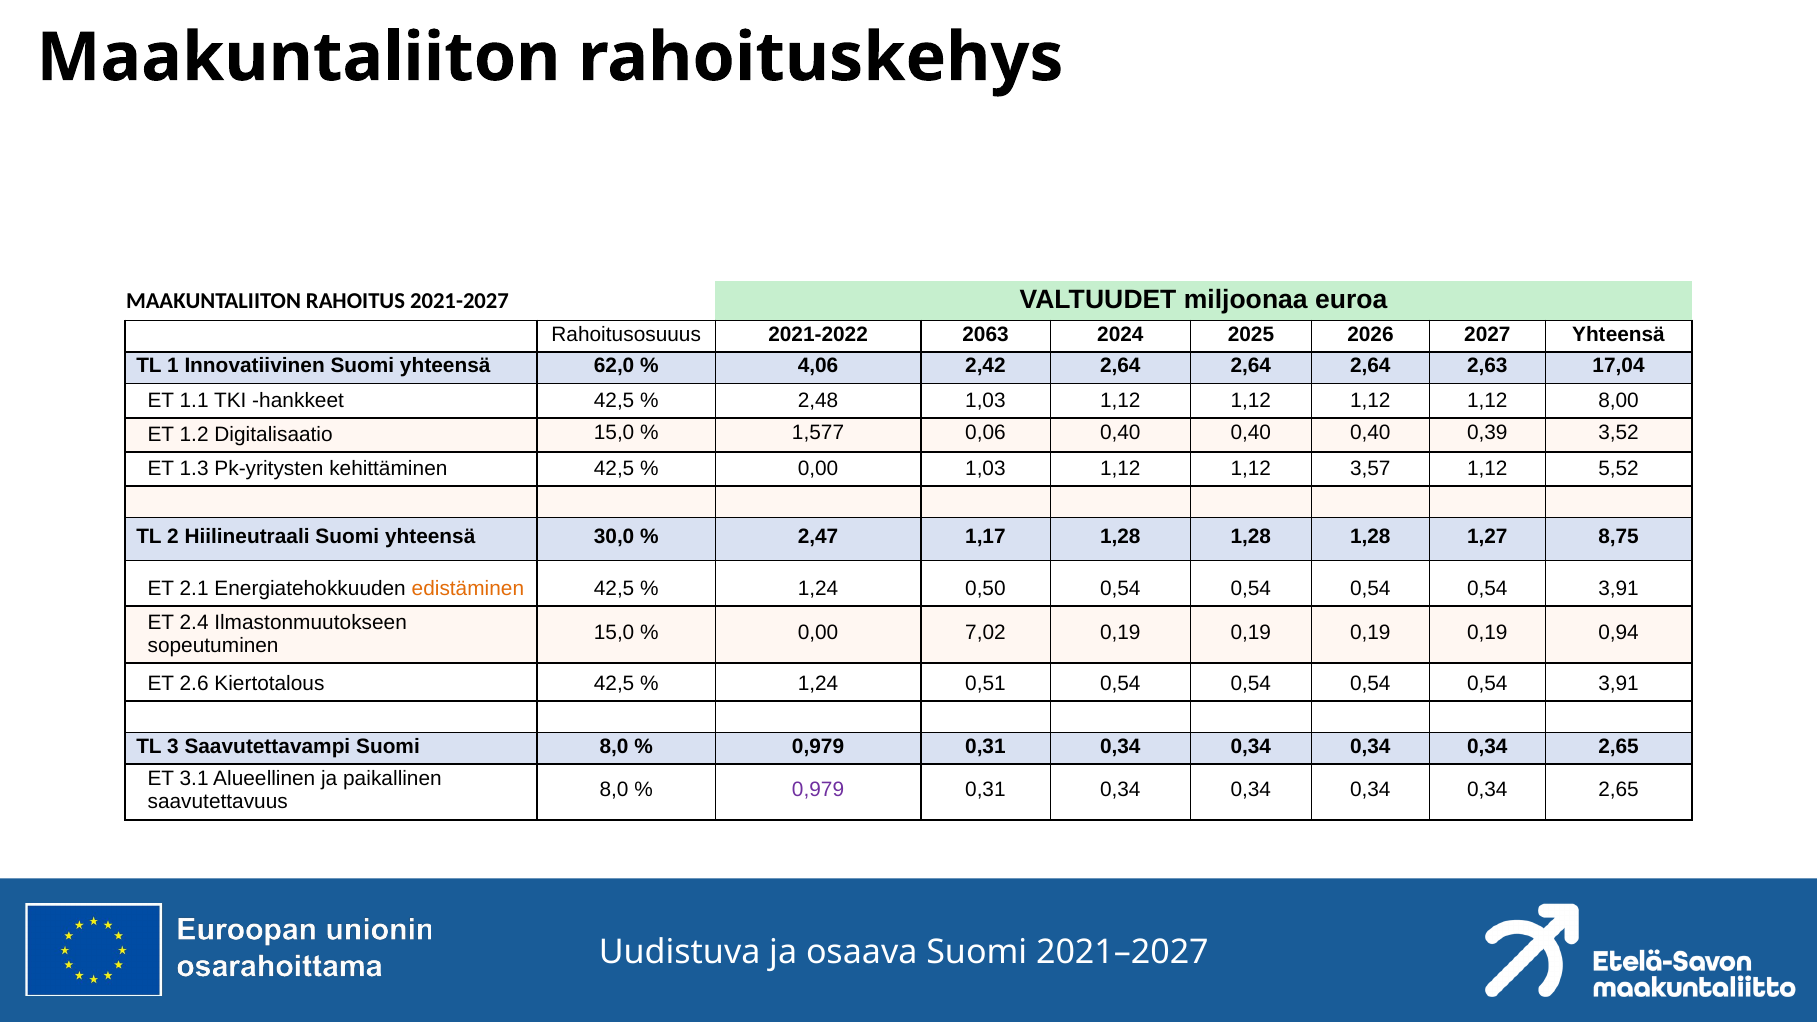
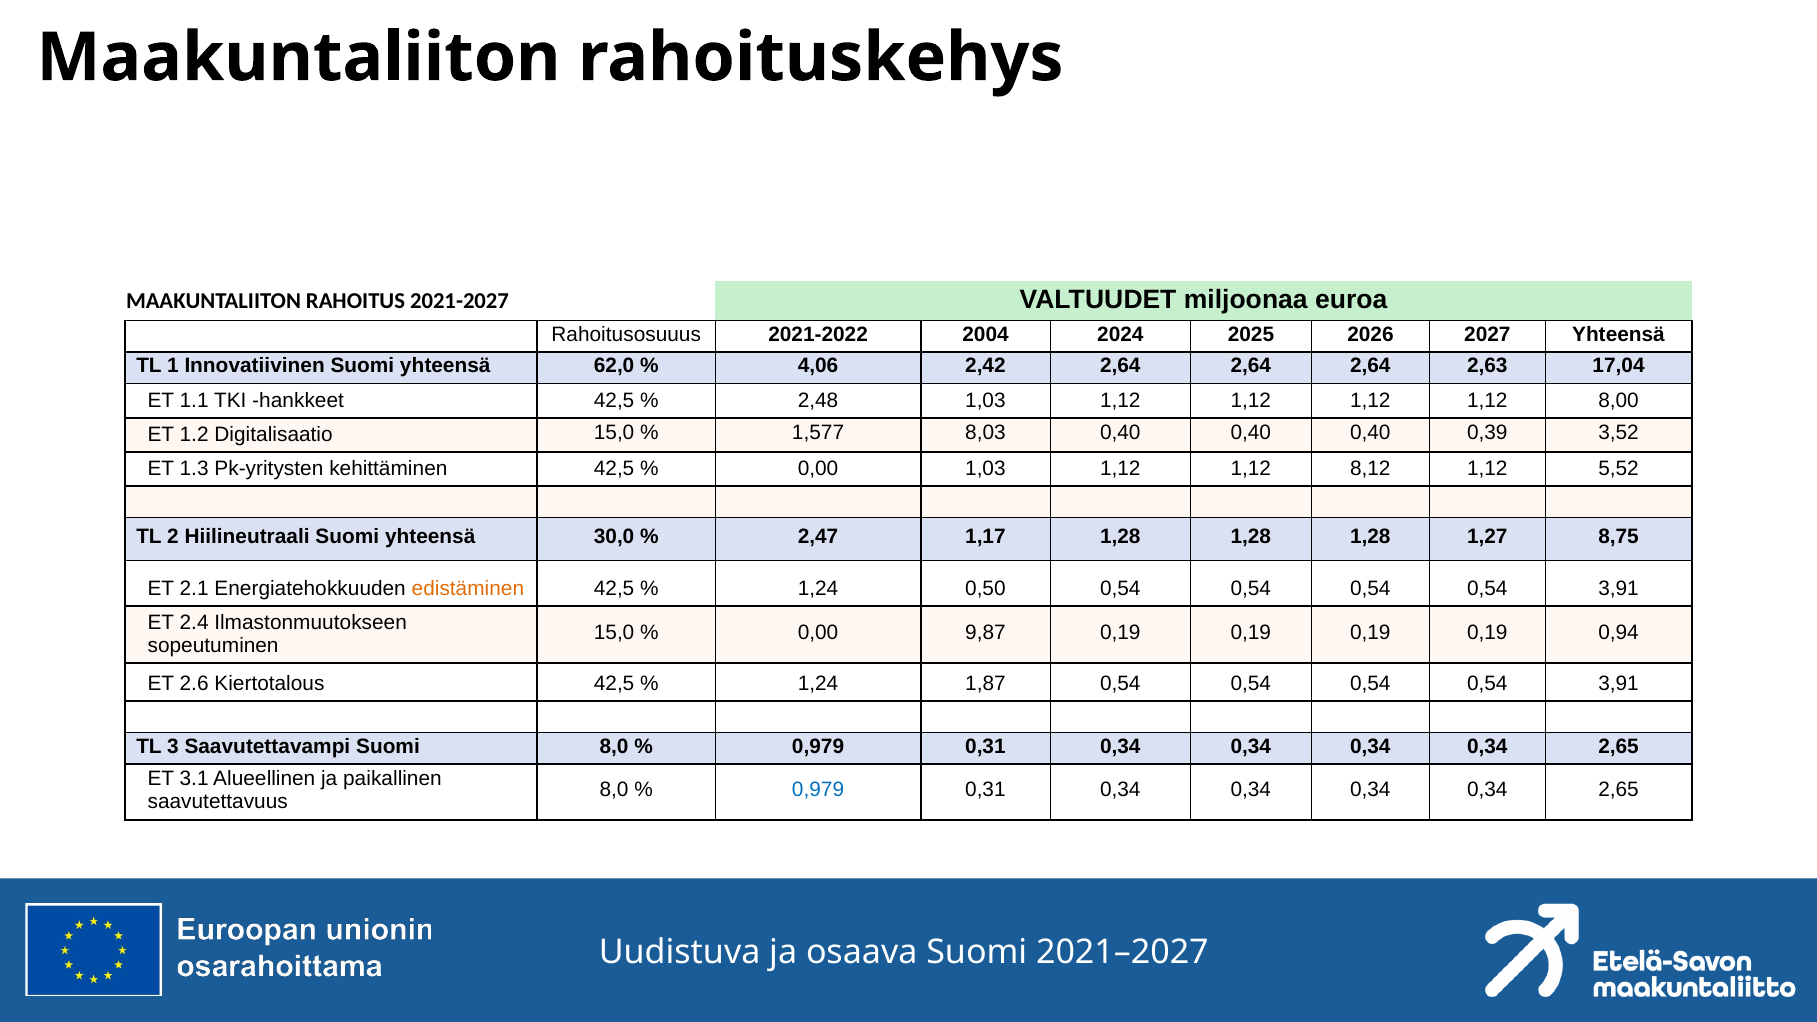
2063: 2063 -> 2004 (986, 334)
0,06: 0,06 -> 8,03 (985, 433)
3,57: 3,57 -> 8,12 (1370, 469)
7,02: 7,02 -> 9,87 (985, 633)
0,51: 0,51 -> 1,87 (985, 684)
0,979 colour: purple -> blue (818, 790)
